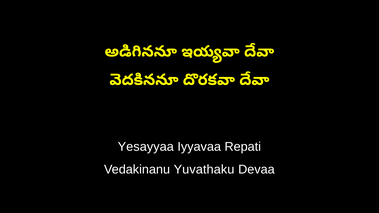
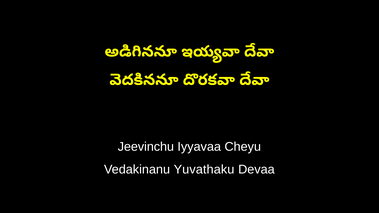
Yesayyaa: Yesayyaa -> Jeevinchu (146, 147)
Repati: Repati -> Cheyu (243, 147)
